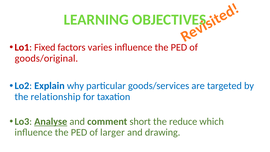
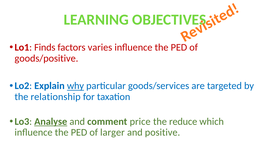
Fixed: Fixed -> Finds (45, 47)
goods/original: goods/original -> goods/positive (46, 58)
why underline: none -> present (75, 86)
short: short -> price (140, 121)
drawing: drawing -> positive (163, 132)
